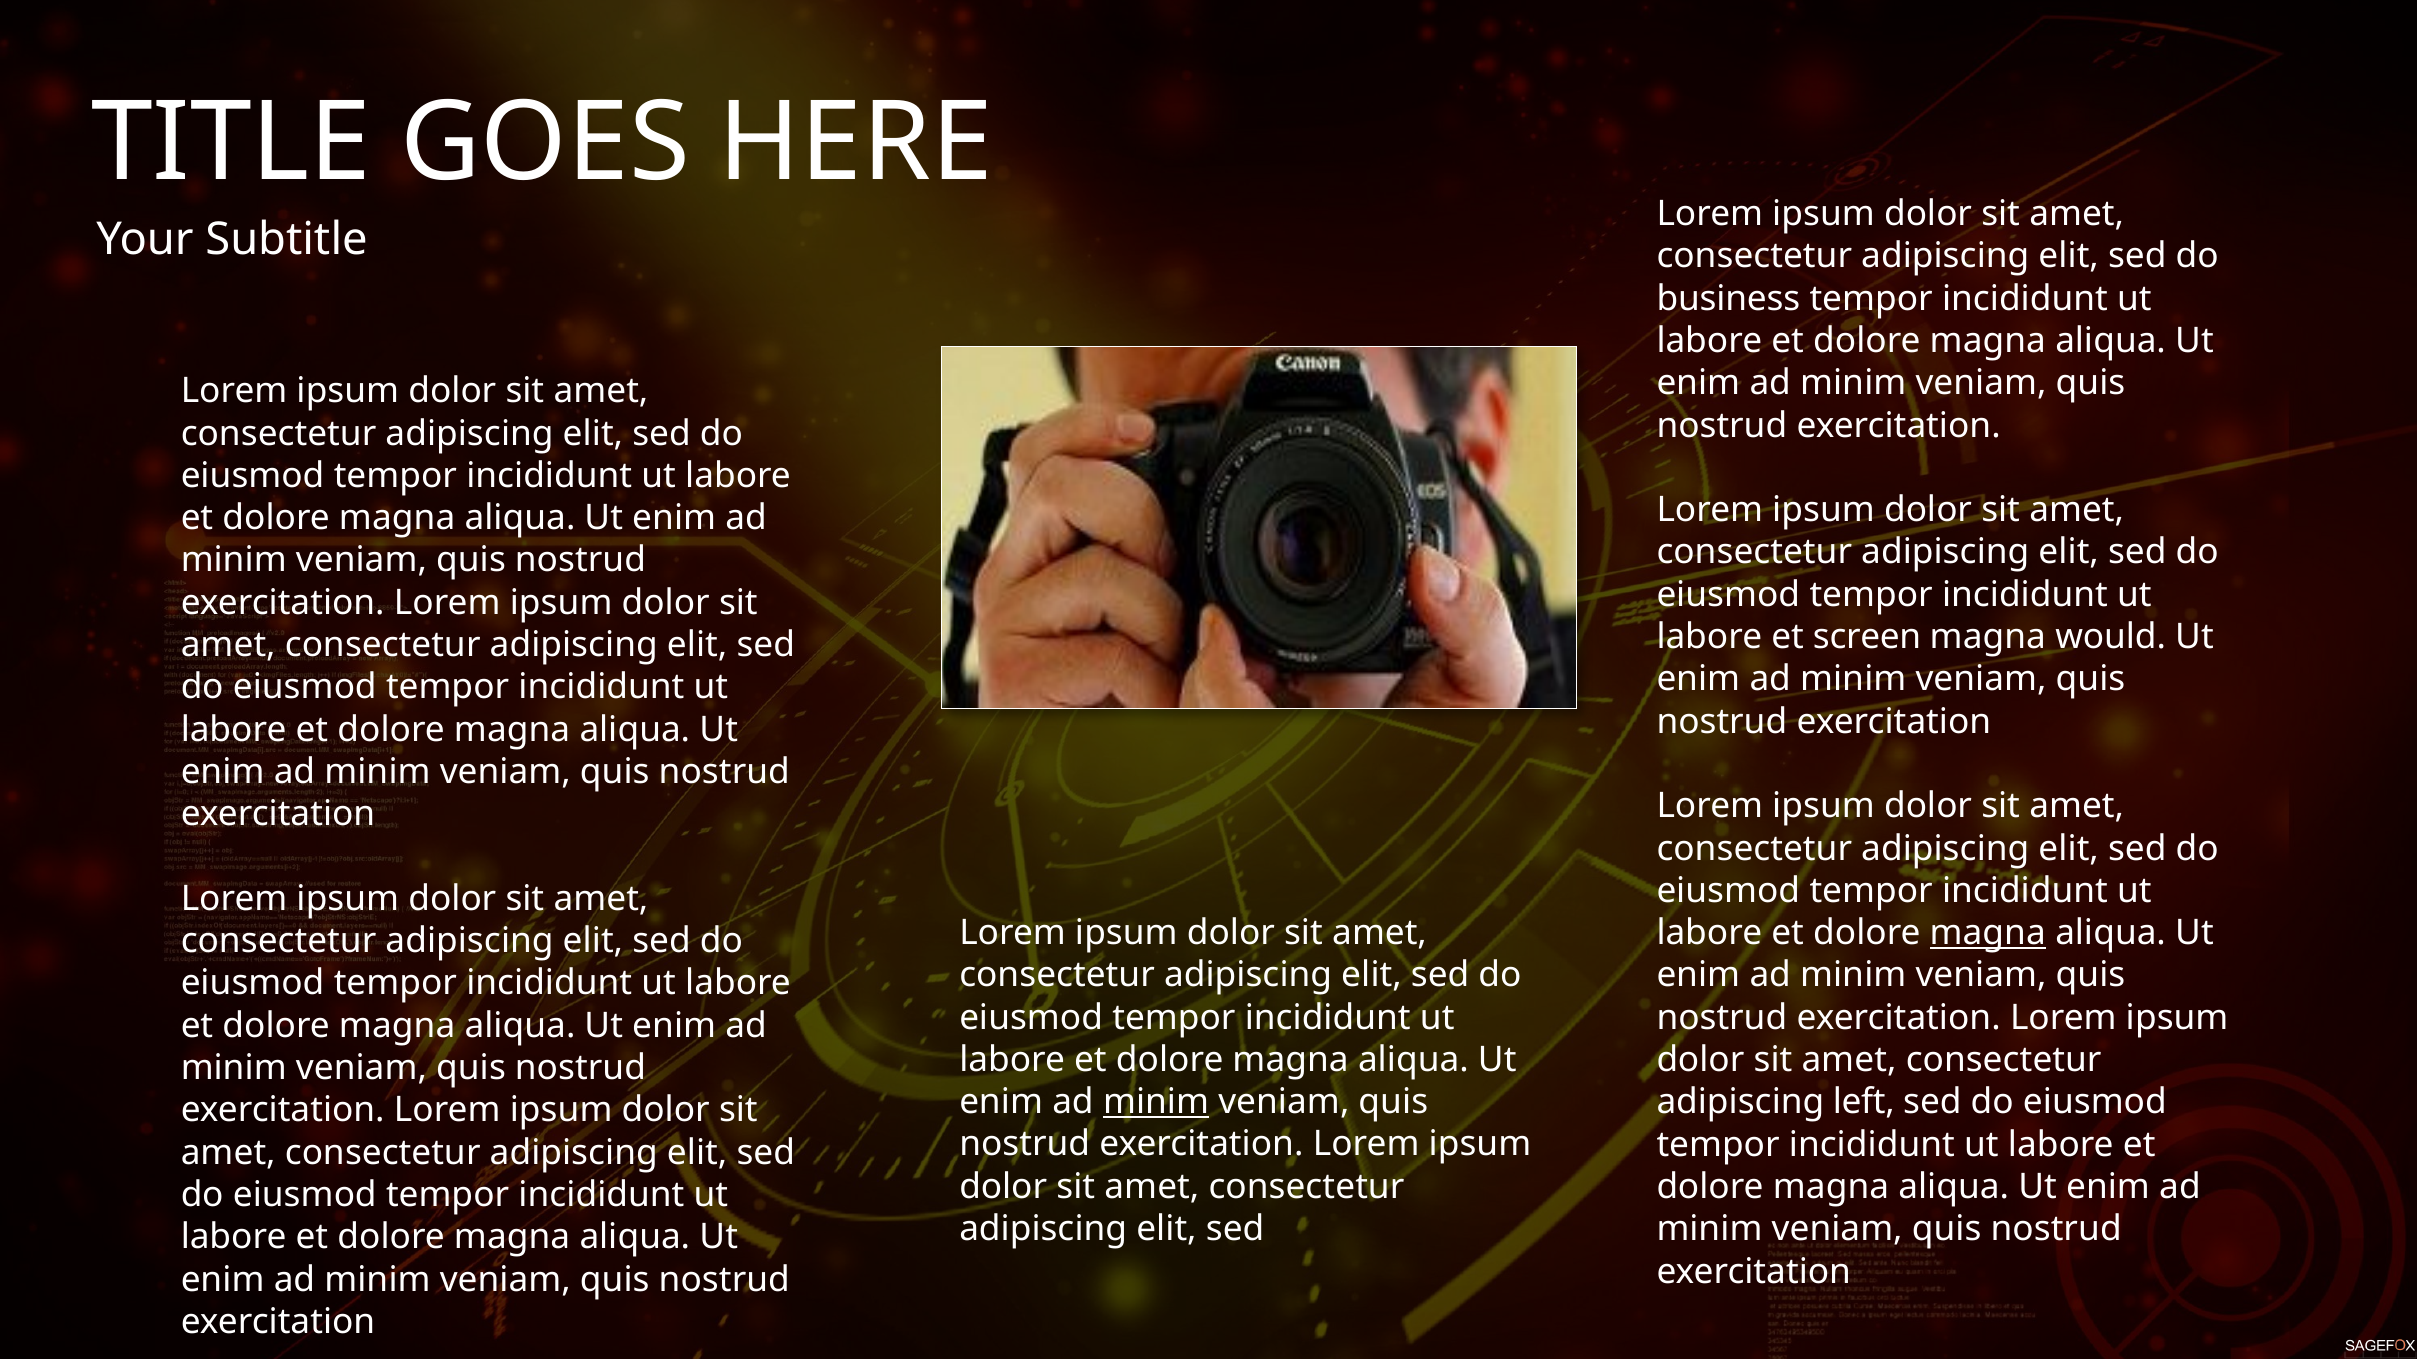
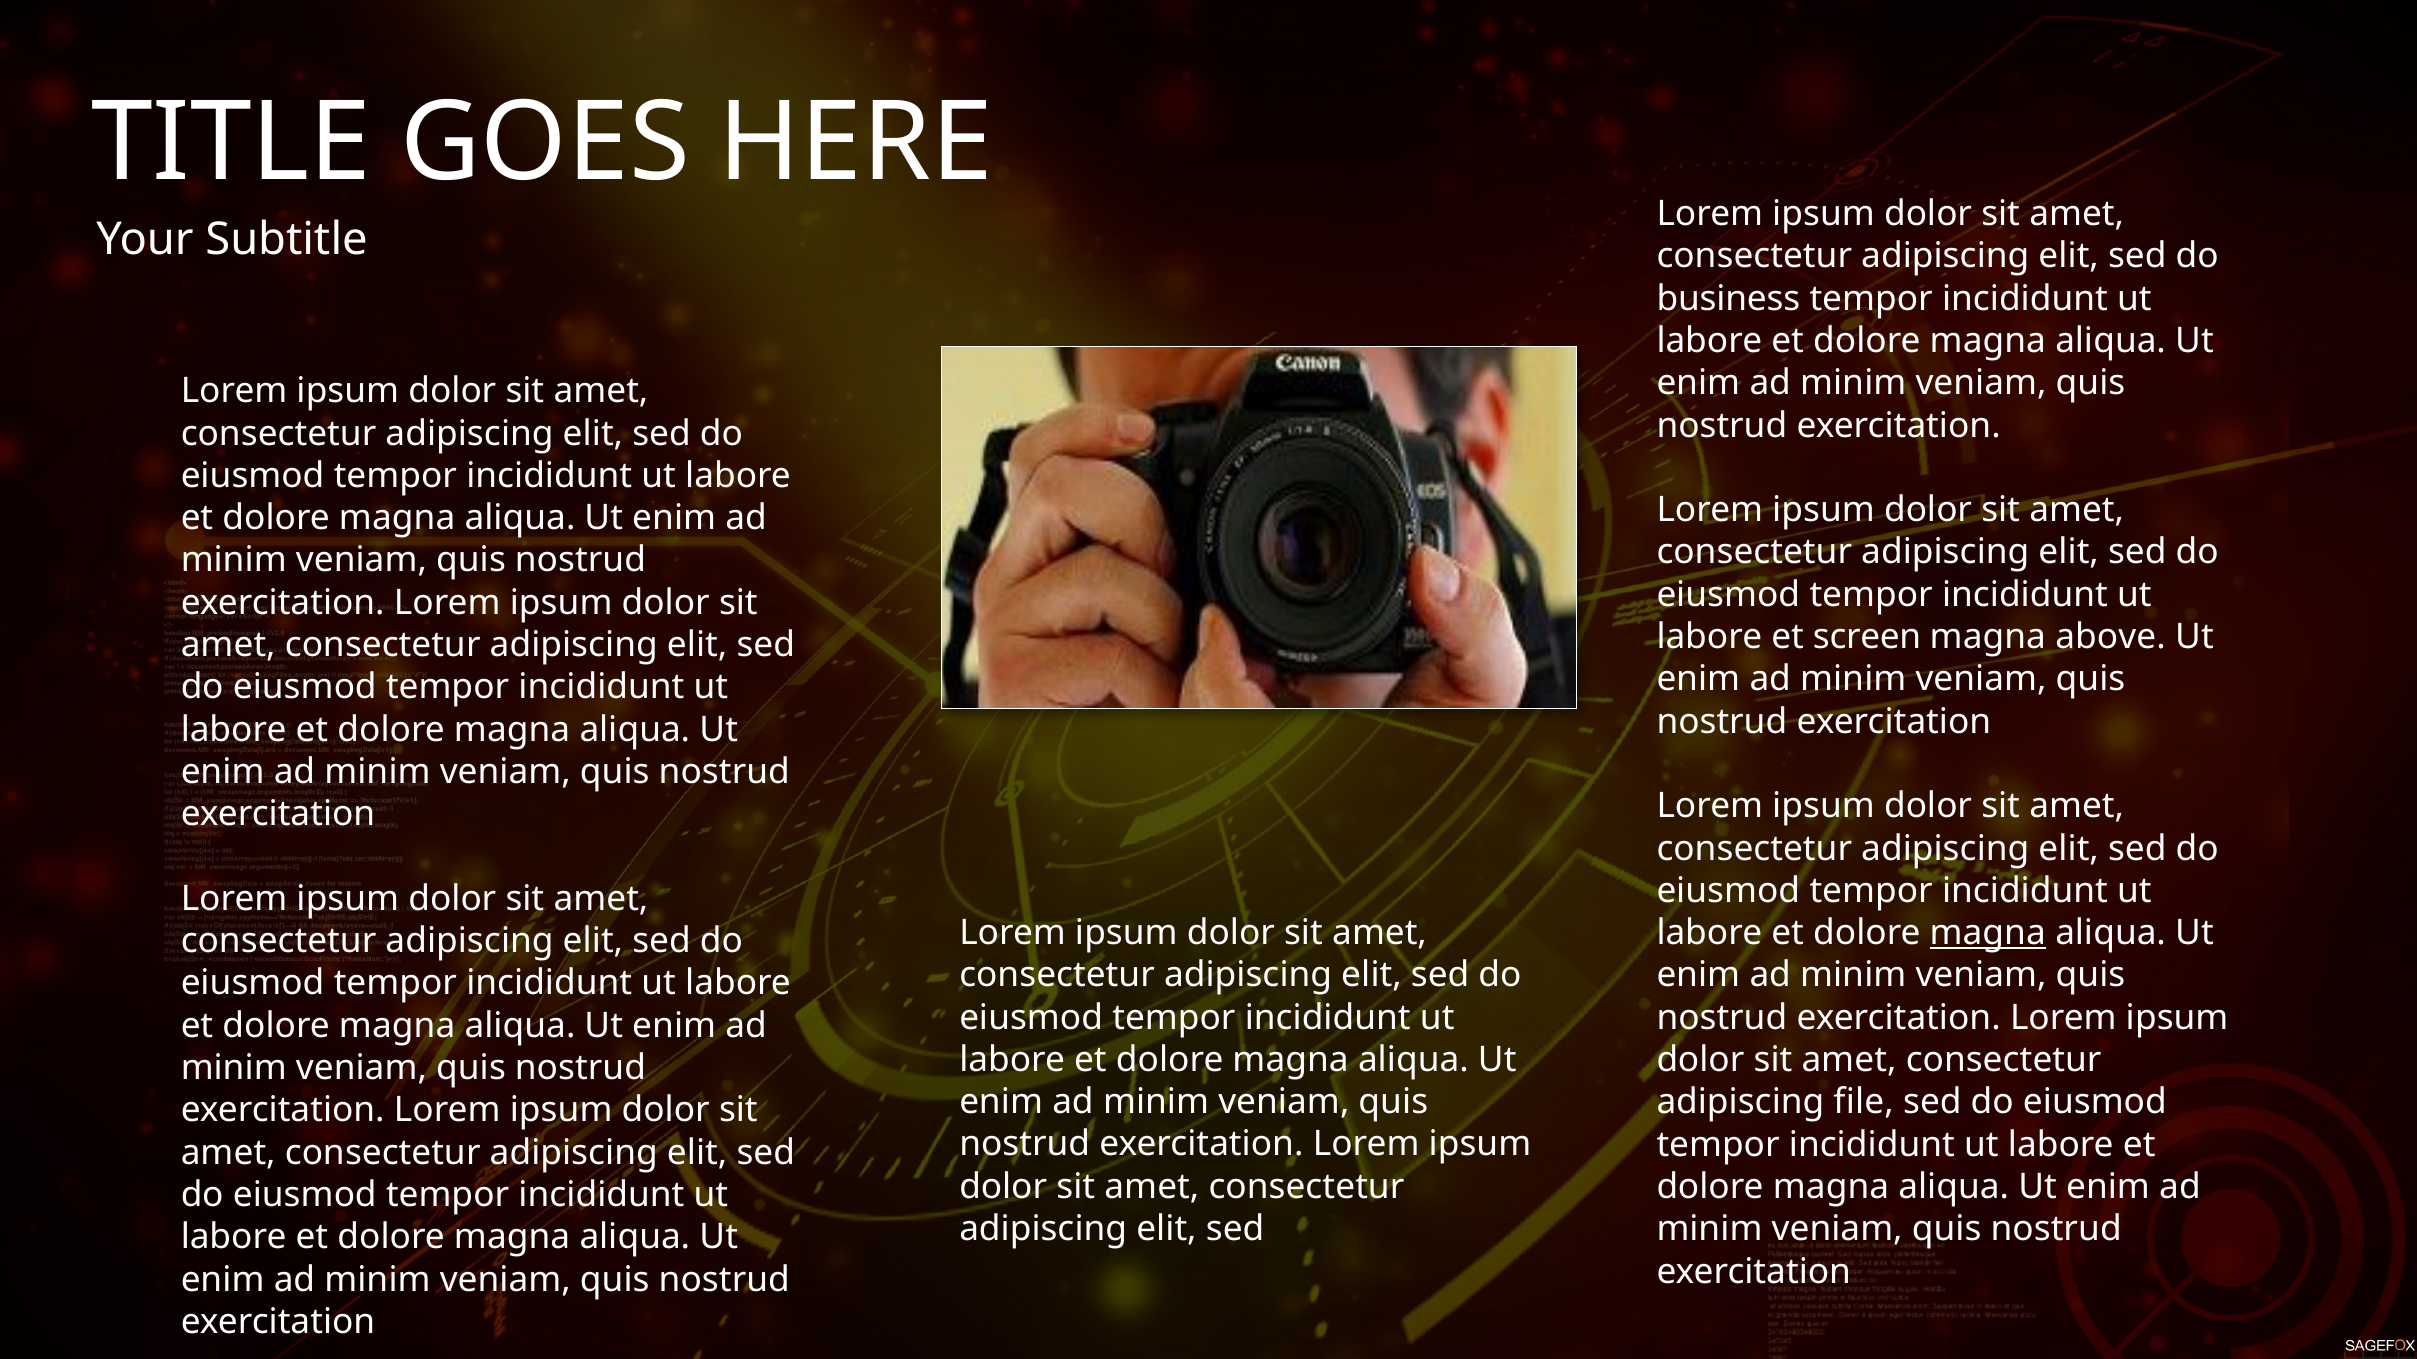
would: would -> above (2111, 637)
minim underline: present -> none (1156, 1102)
left: left -> file (1864, 1103)
